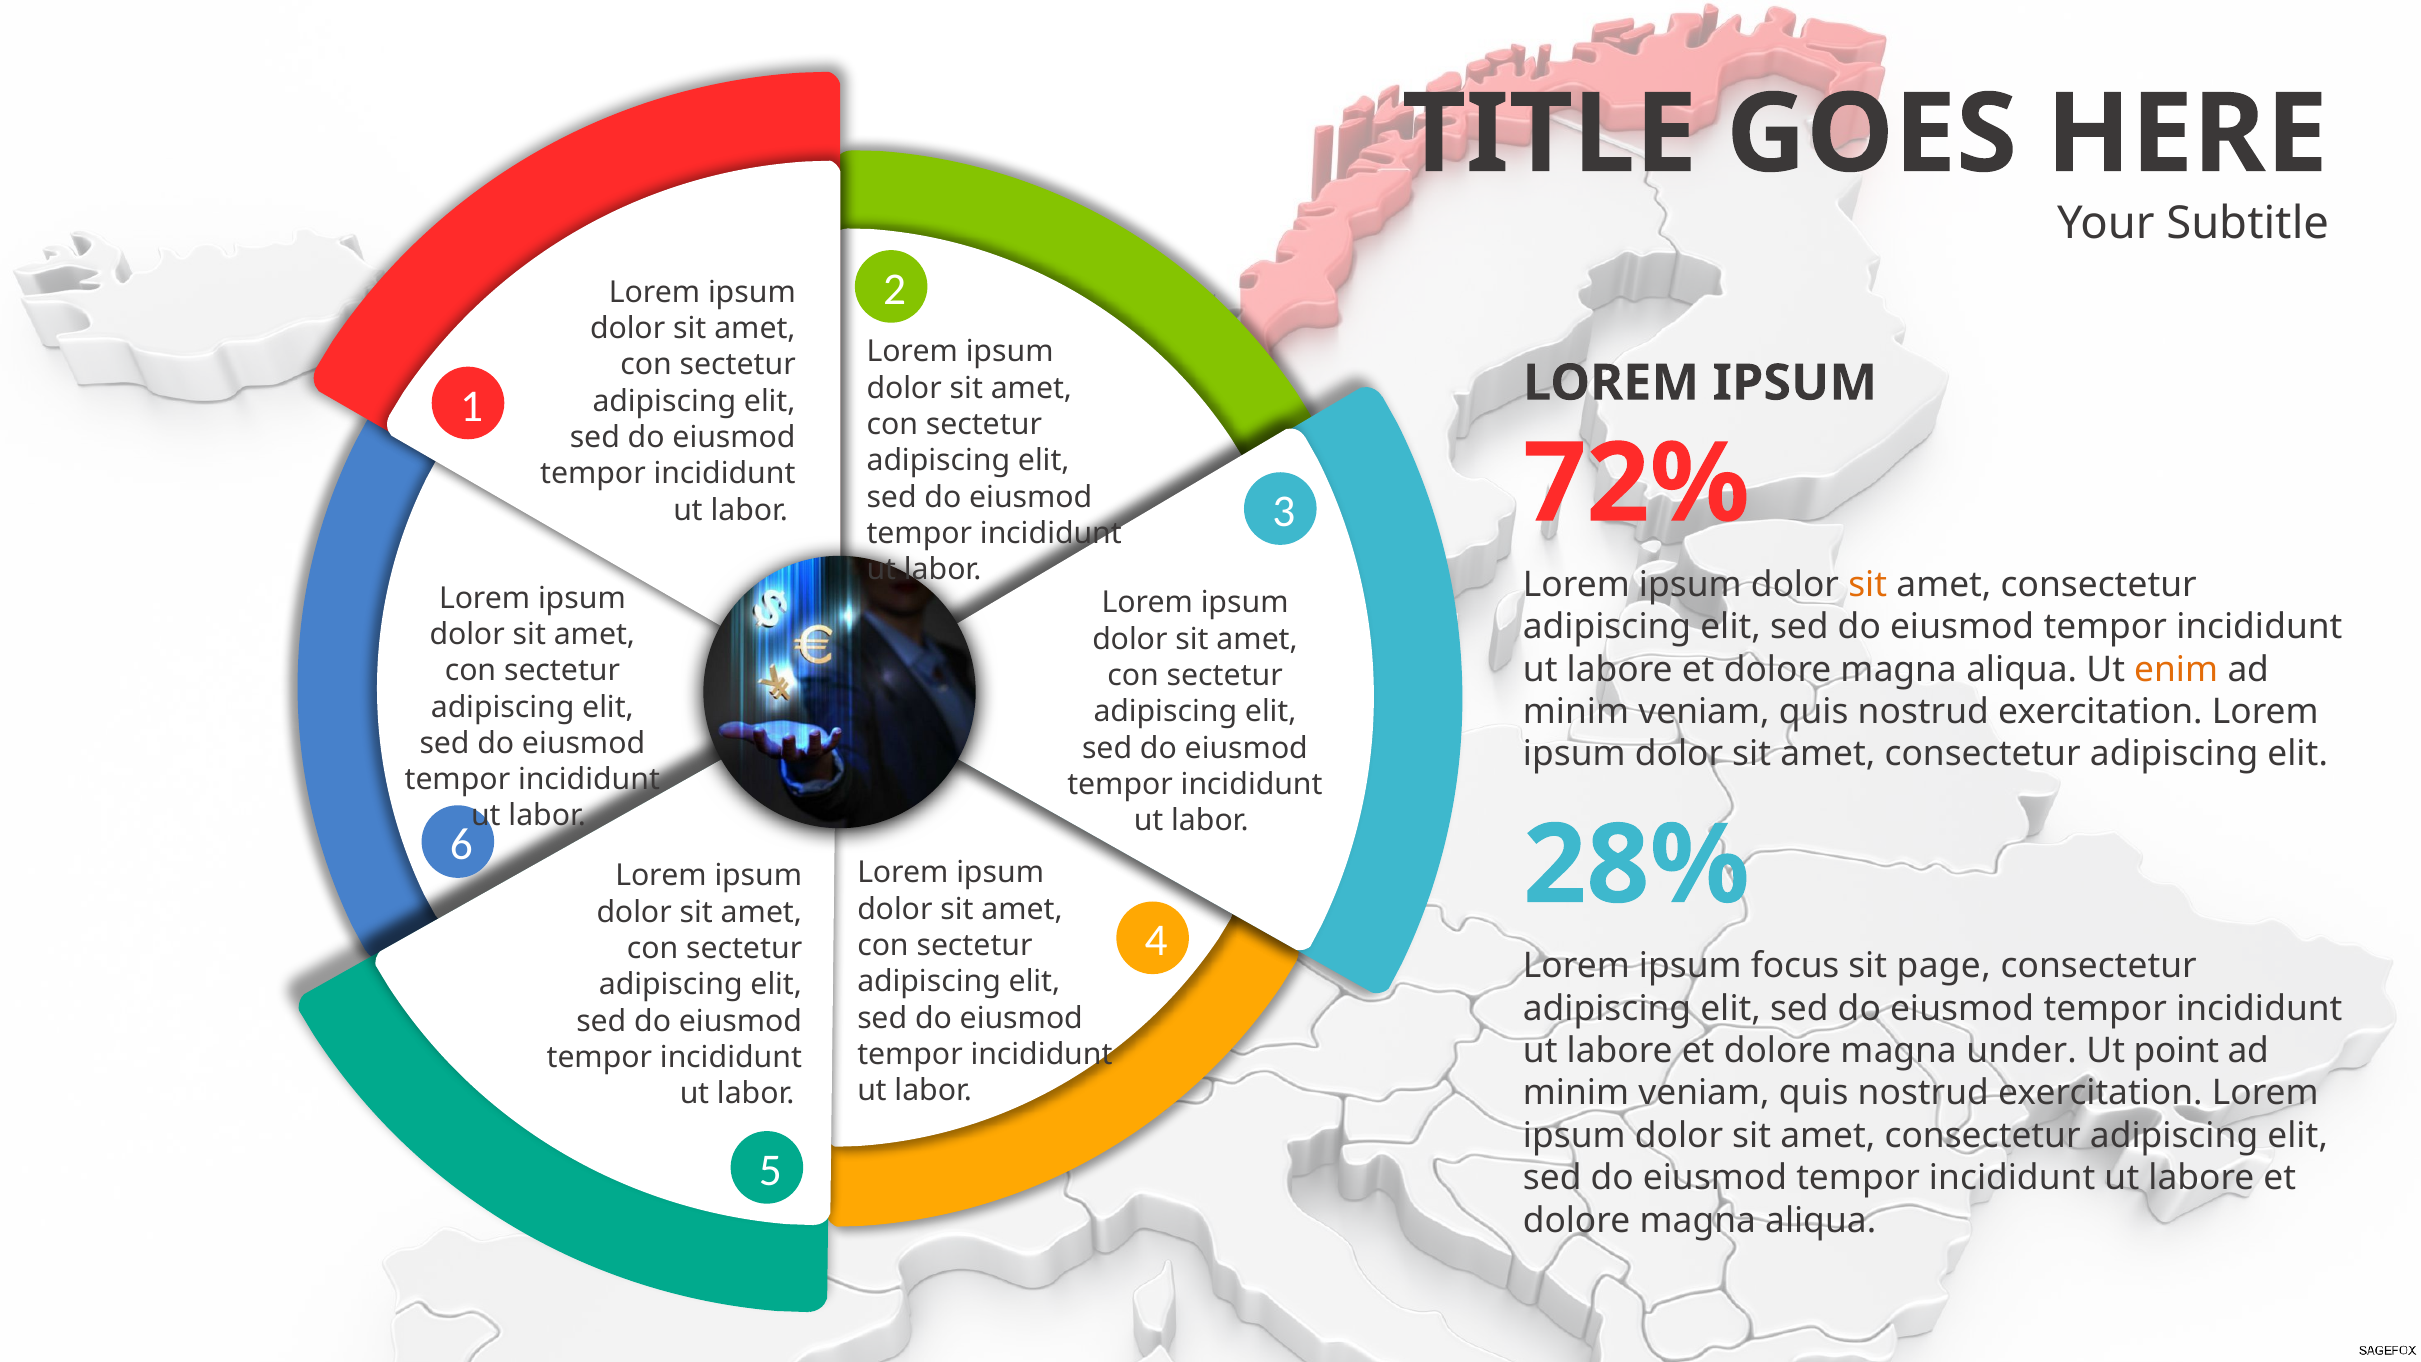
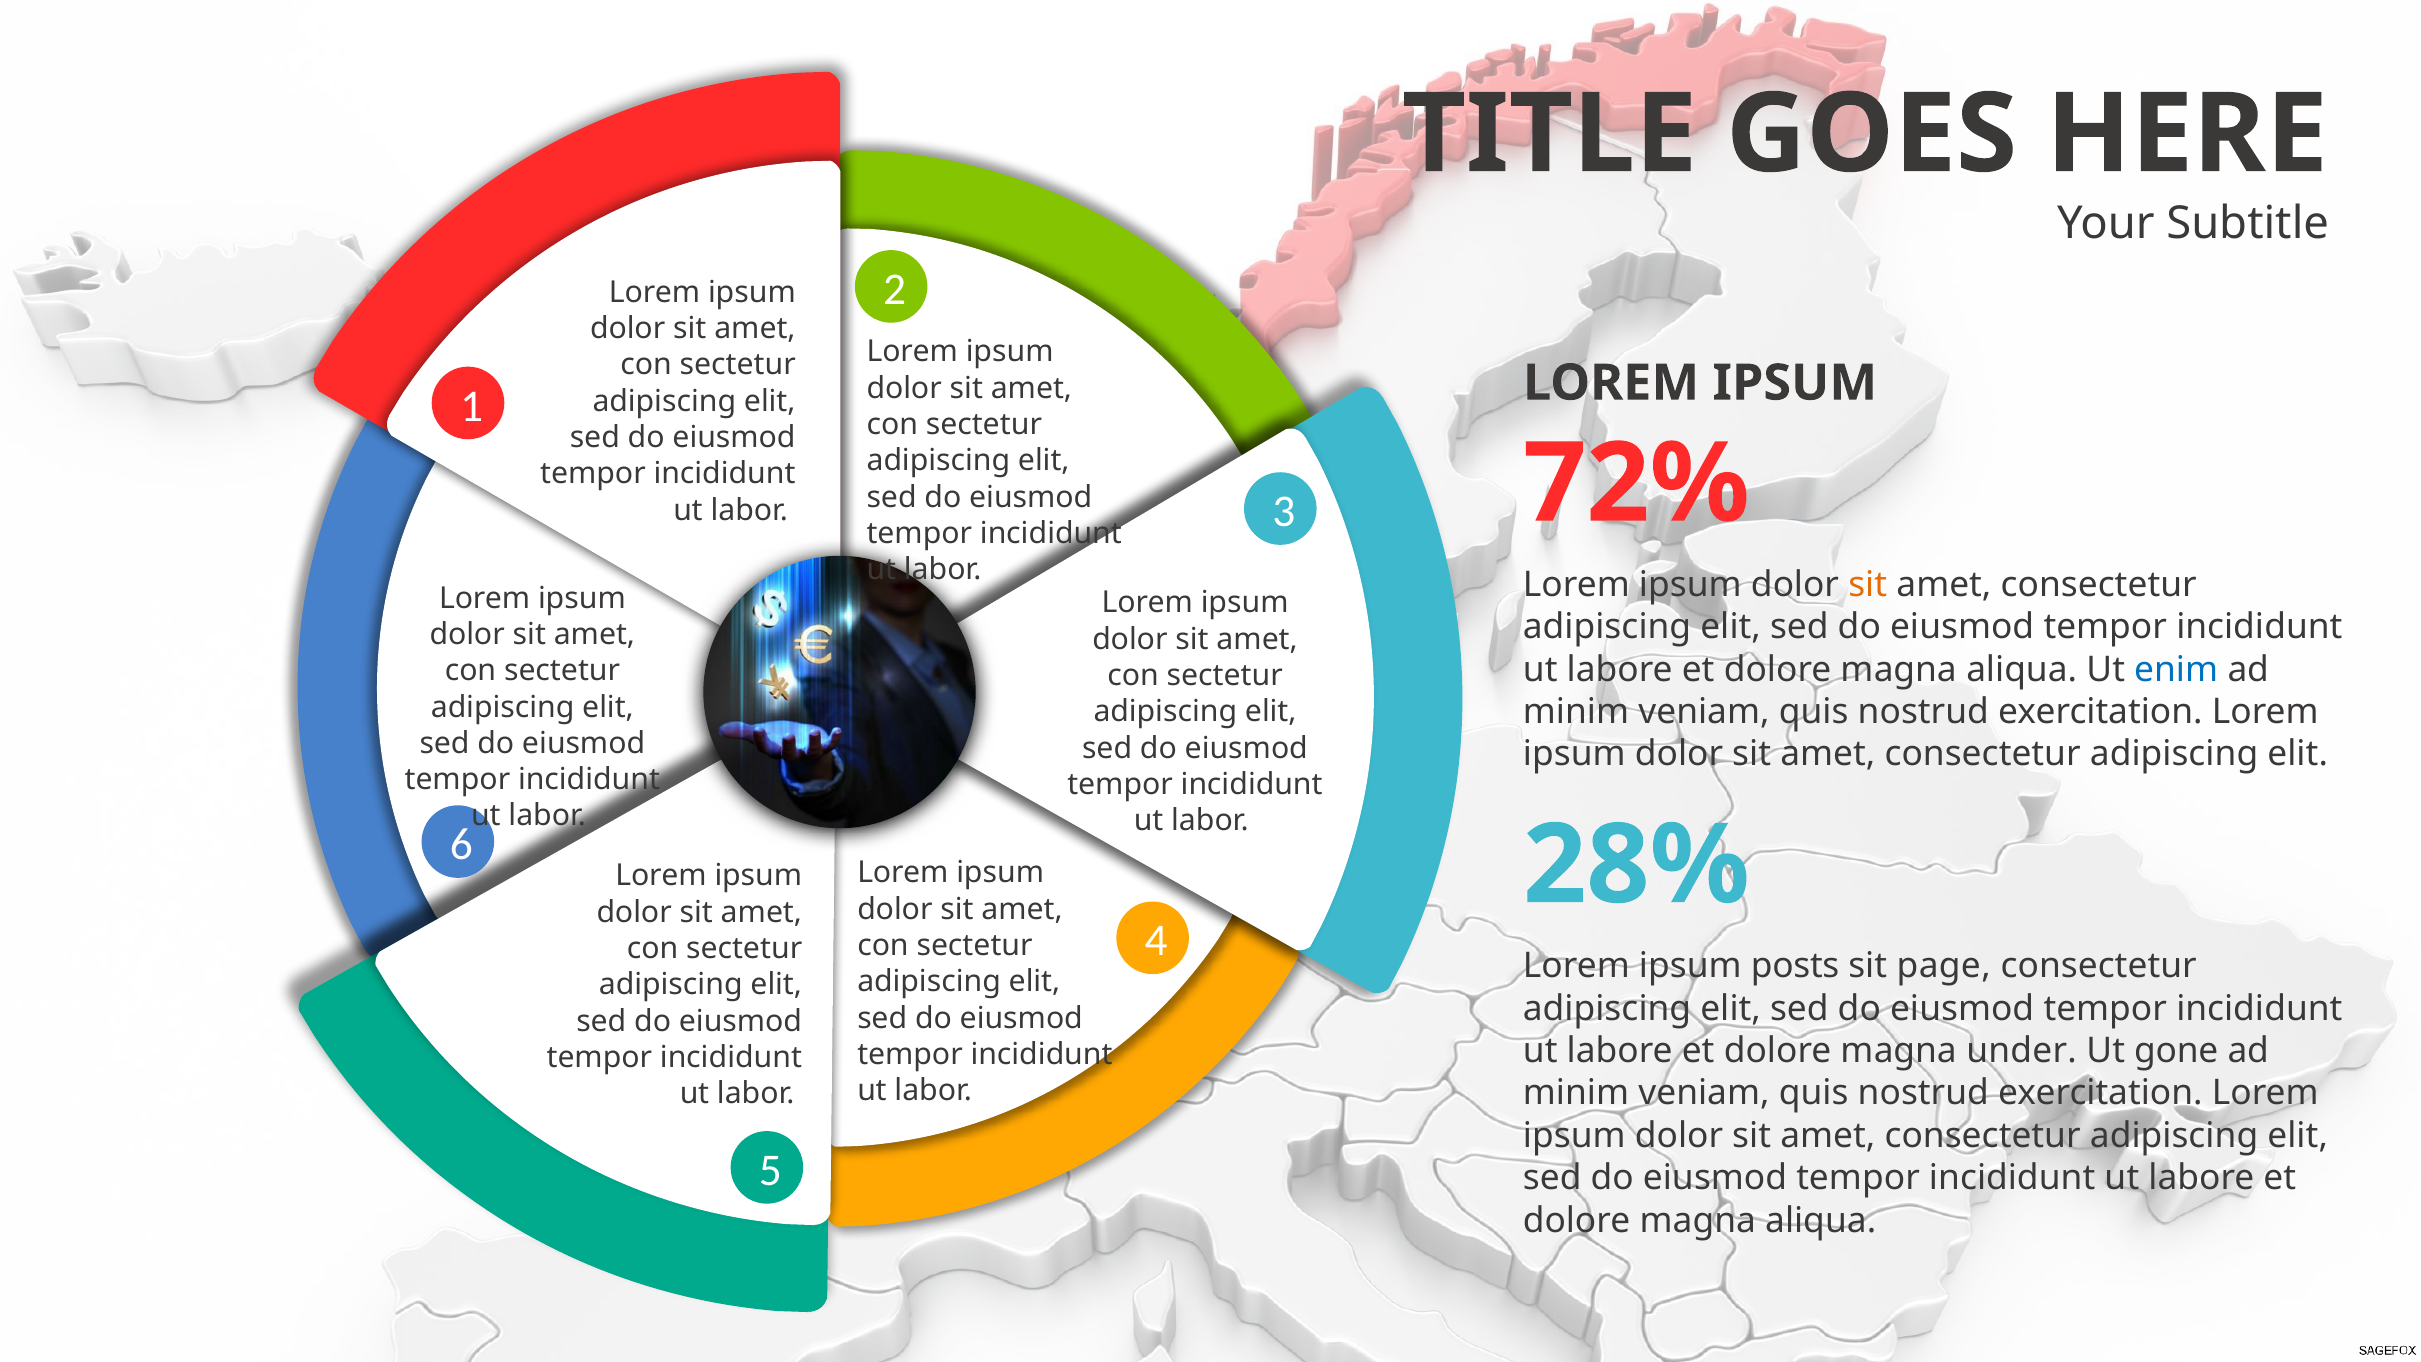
enim colour: orange -> blue (2176, 669)
focus: focus -> posts (1795, 966)
point: point -> gone (2176, 1051)
